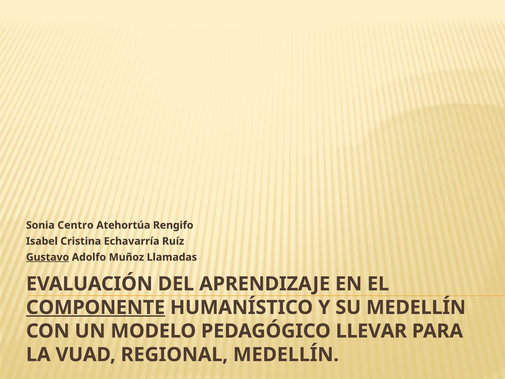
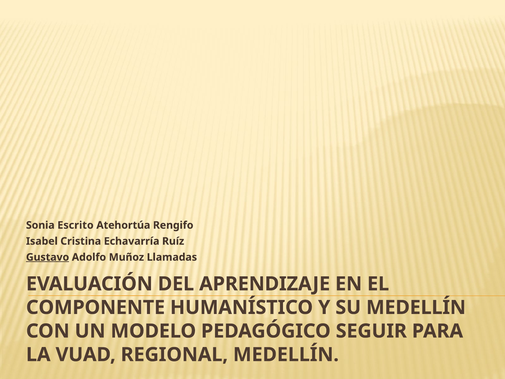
Centro: Centro -> Escrito (75, 225)
COMPONENTE underline: present -> none (96, 307)
LLEVAR: LLEVAR -> SEGUIR (371, 331)
